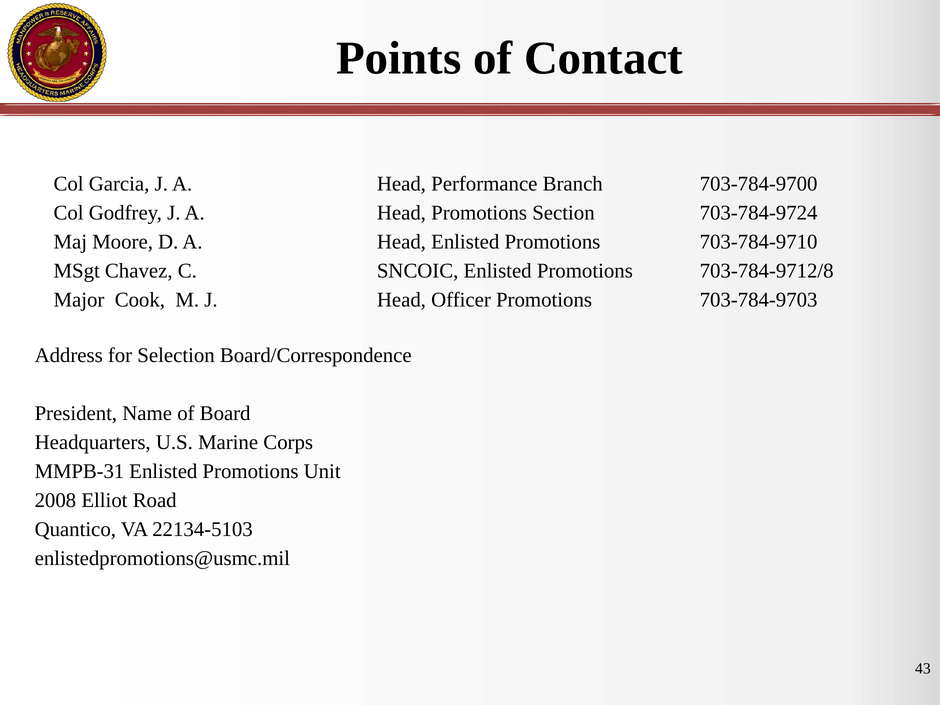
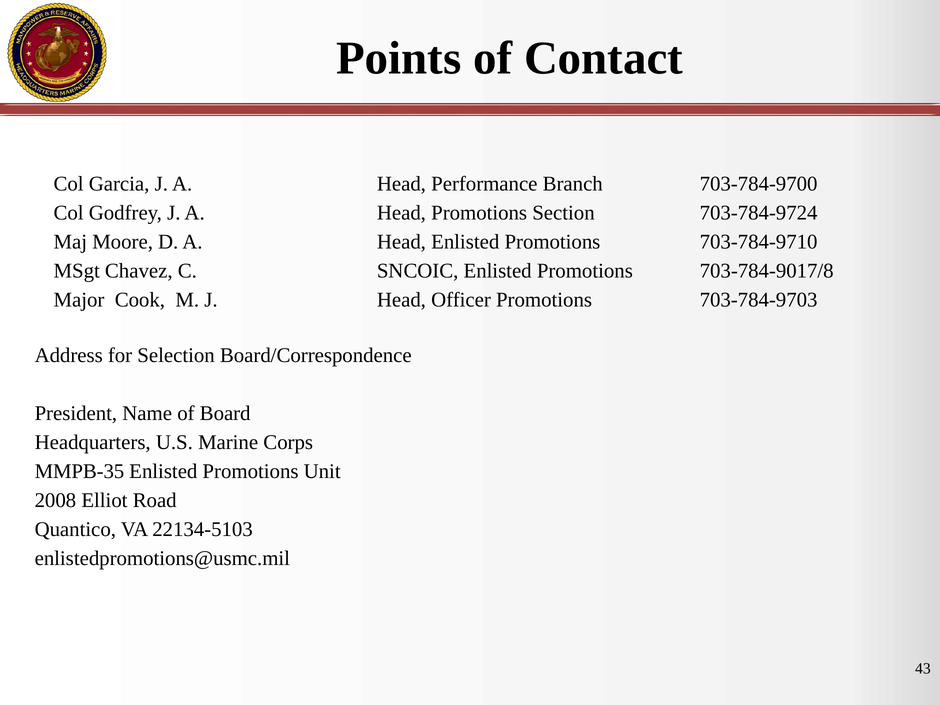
703-784-9712/8: 703-784-9712/8 -> 703-784-9017/8 (767, 271)
MMPB-31: MMPB-31 -> MMPB-35 (79, 471)
